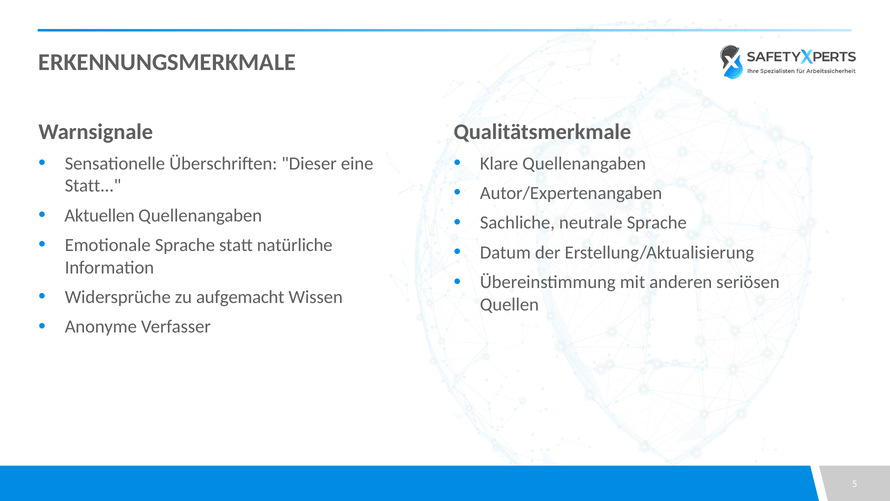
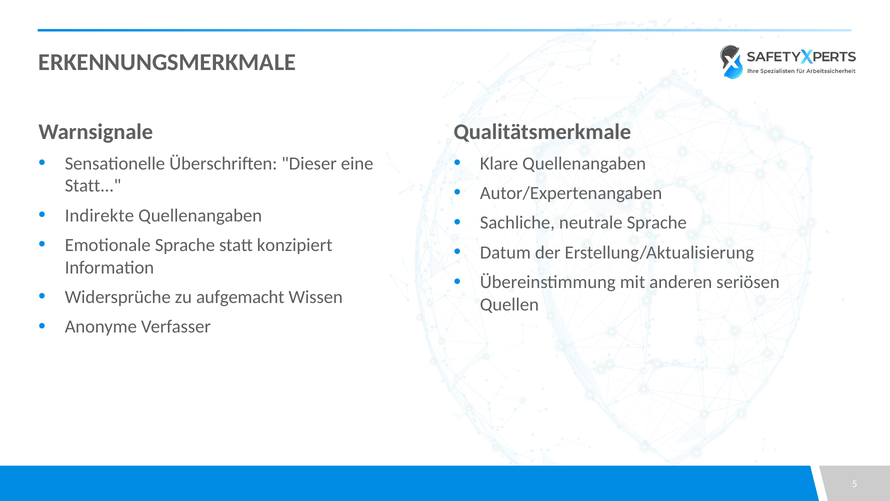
Aktuellen: Aktuellen -> Indirekte (99, 215)
natürliche: natürliche -> konzipiert (295, 245)
